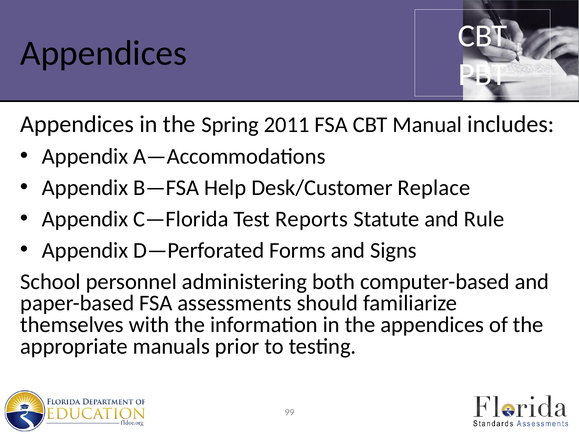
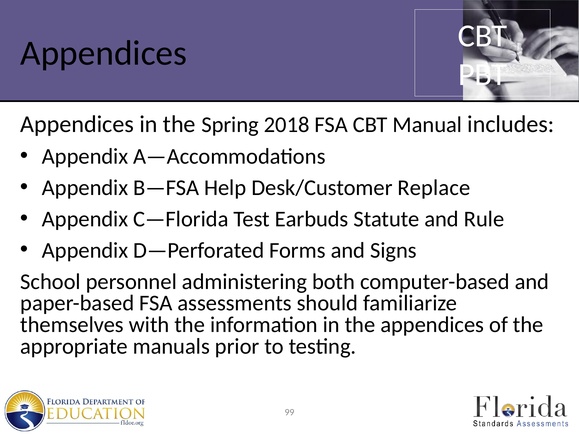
2011: 2011 -> 2018 (287, 125)
Reports: Reports -> Earbuds (312, 219)
